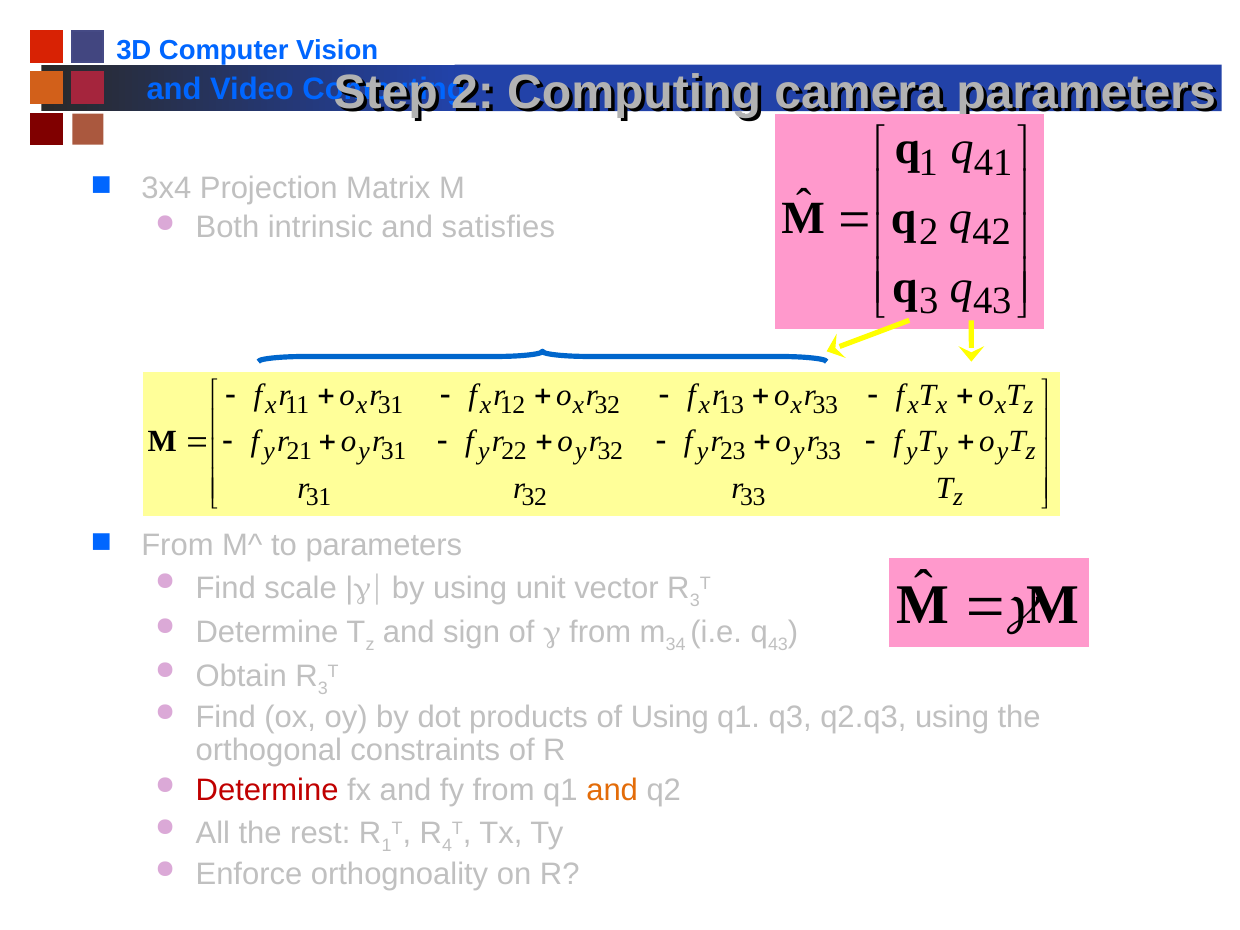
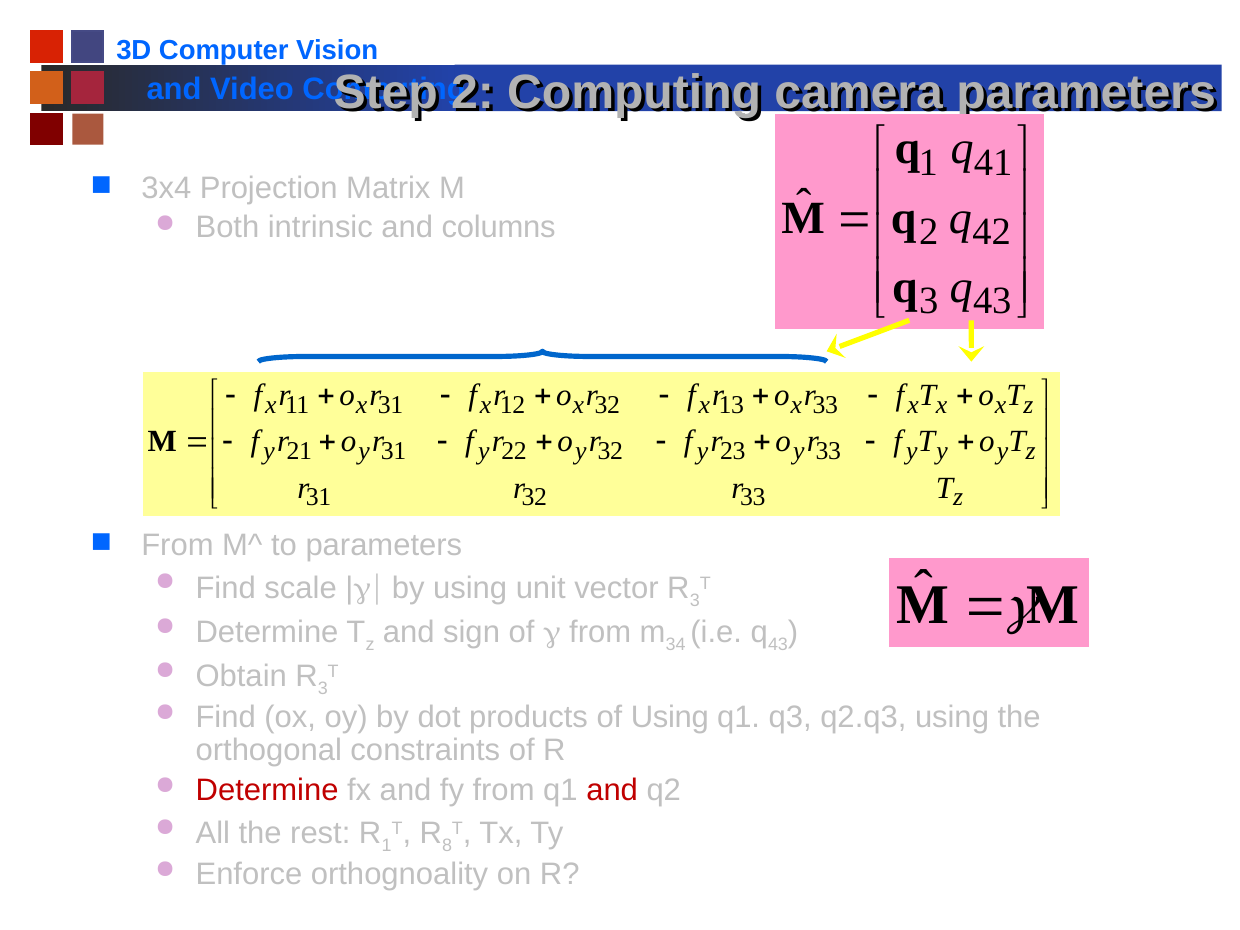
satisfies: satisfies -> columns (499, 228)
and colour: orange -> red (612, 790)
4: 4 -> 8 (447, 846)
